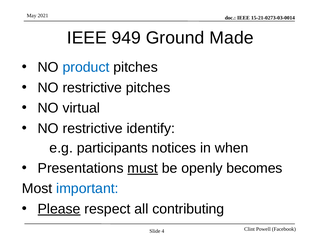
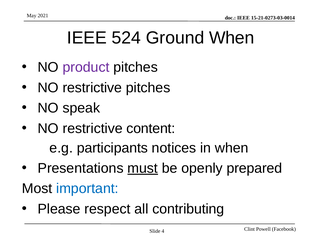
949: 949 -> 524 (126, 38)
Ground Made: Made -> When (232, 38)
product colour: blue -> purple (86, 67)
virtual: virtual -> speak (81, 108)
identify: identify -> content (151, 128)
becomes: becomes -> prepared (254, 168)
Please underline: present -> none (59, 209)
